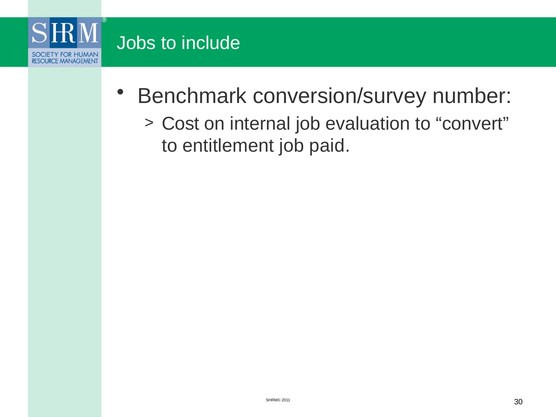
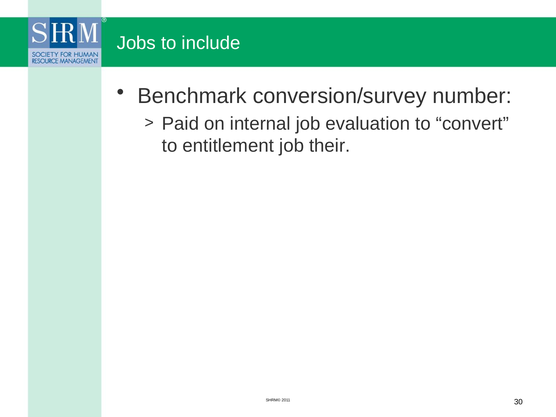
Cost: Cost -> Paid (180, 124)
paid: paid -> their (330, 146)
